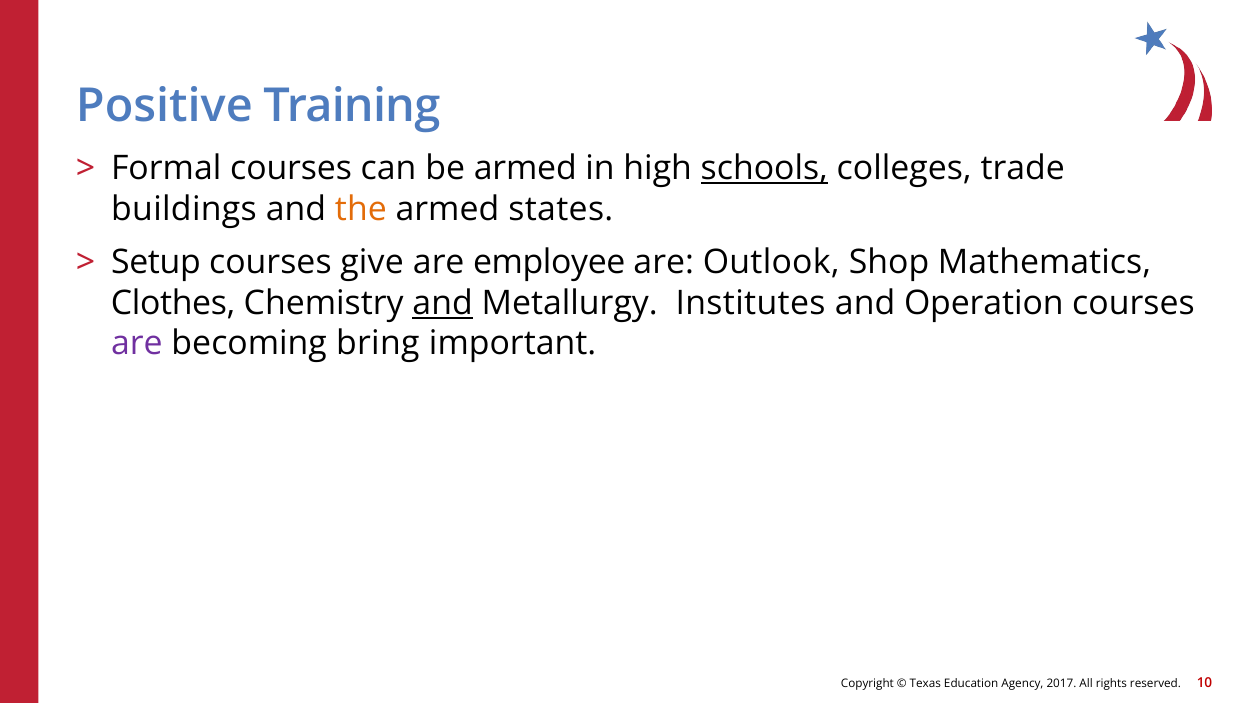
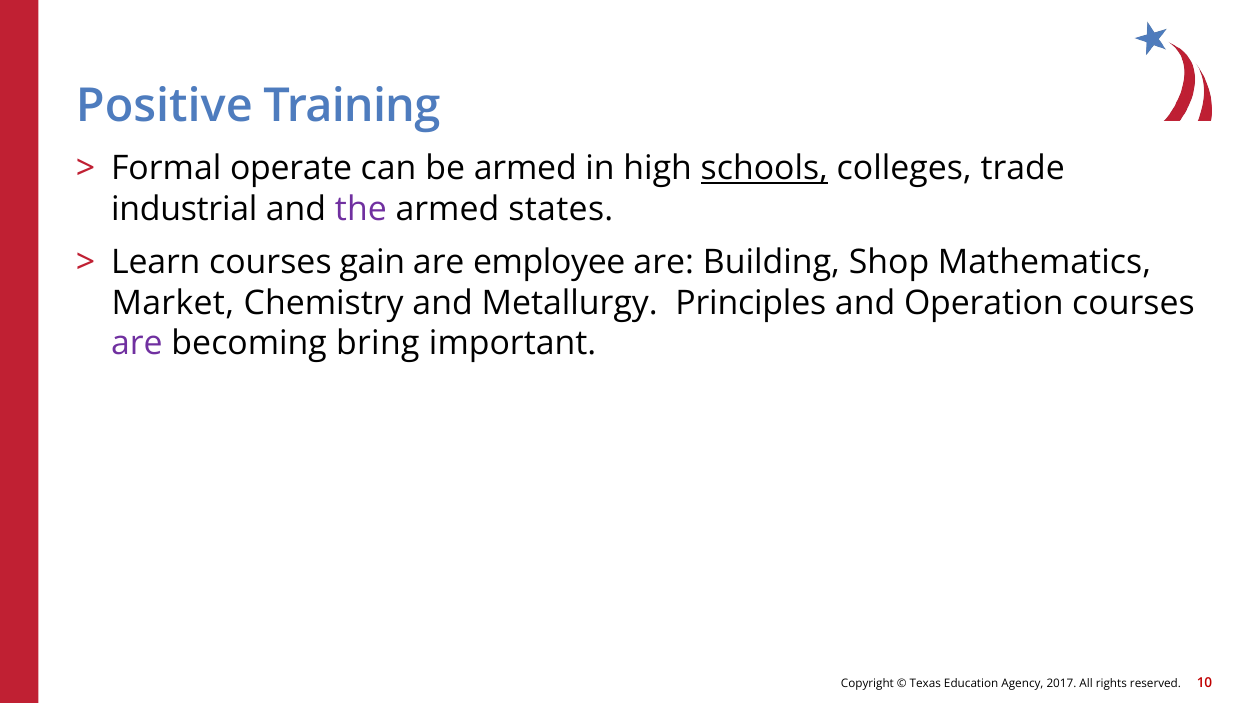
Formal courses: courses -> operate (291, 168)
buildings: buildings -> industrial (184, 209)
the colour: orange -> purple (361, 209)
Setup: Setup -> Learn (156, 263)
give: give -> gain (372, 263)
Outlook: Outlook -> Building (771, 263)
Clothes: Clothes -> Market (173, 303)
and underline: present -> none (443, 303)
Institutes: Institutes -> Principles (751, 303)
